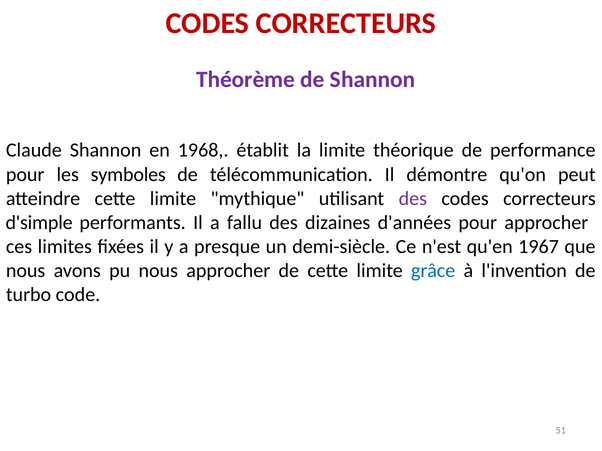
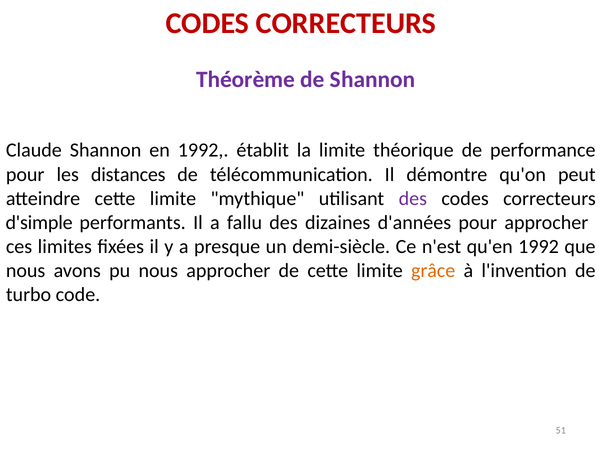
en 1968: 1968 -> 1992 (203, 151)
symboles: symboles -> distances (128, 175)
qu'en 1967: 1967 -> 1992 (539, 247)
grâce colour: blue -> orange (433, 271)
